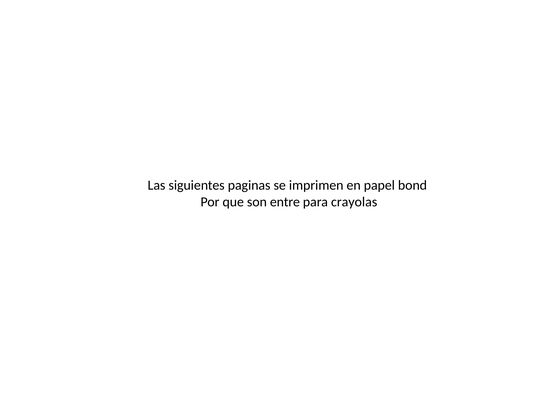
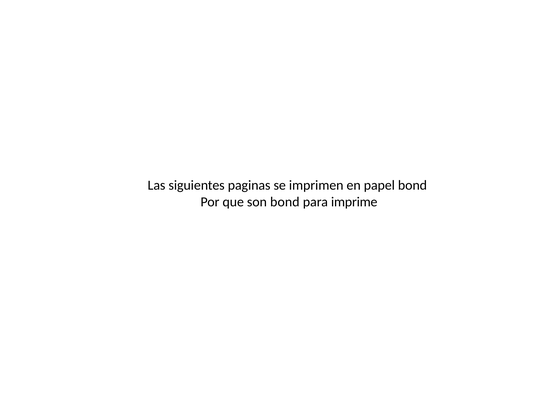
son entre: entre -> bond (285, 202)
crayolas: crayolas -> imprime (354, 202)
